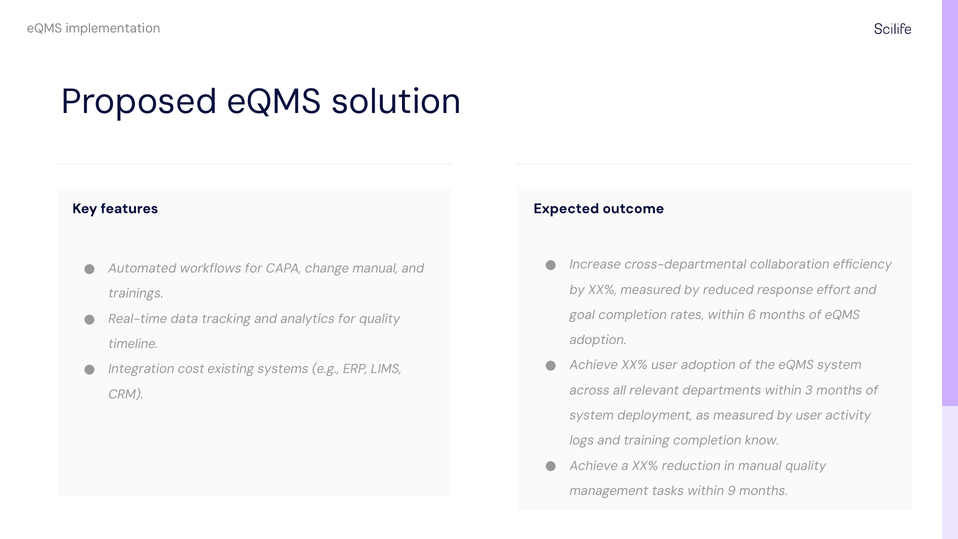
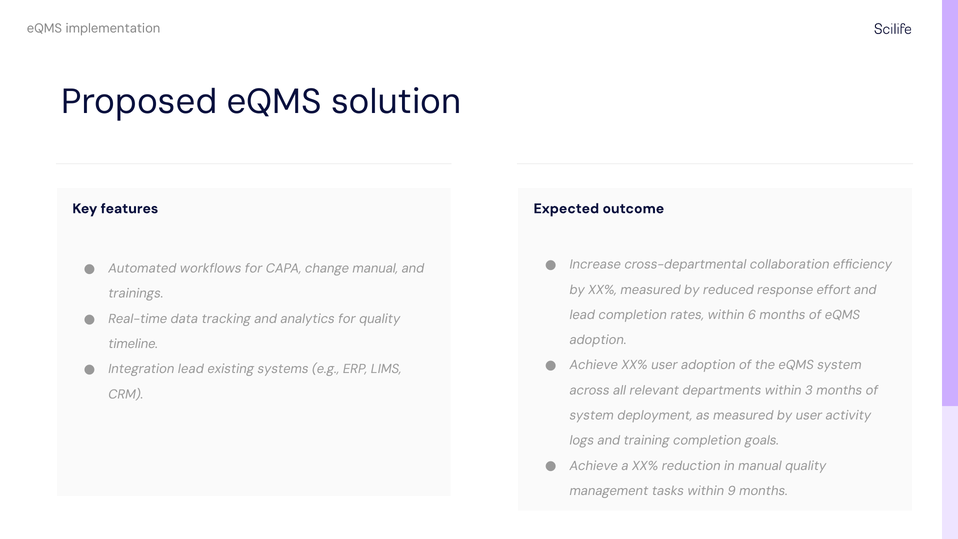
goal: goal -> lead (582, 315)
Integration cost: cost -> lead (191, 369)
know: know -> goals (762, 441)
